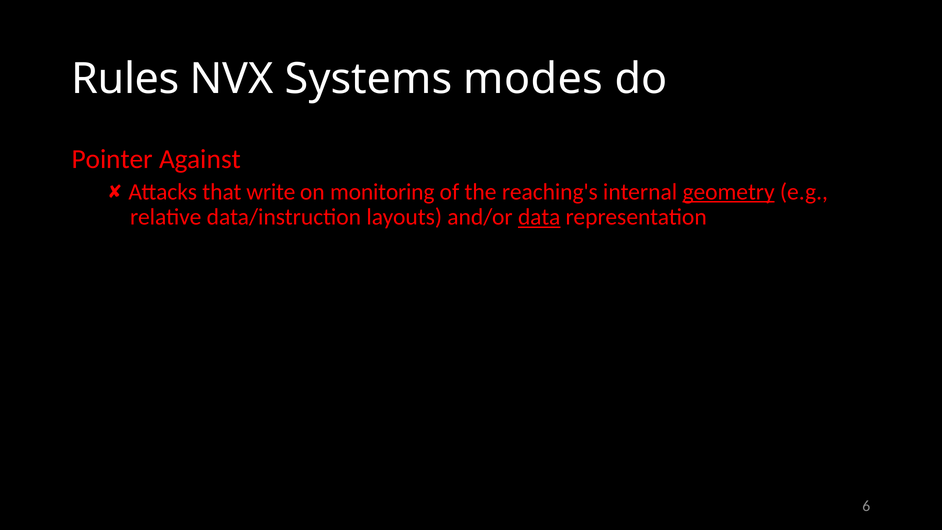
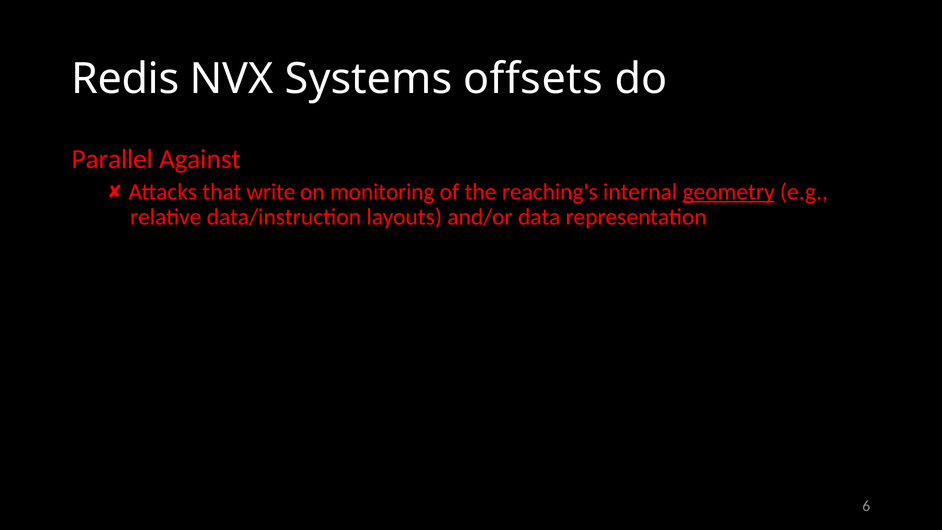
Rules: Rules -> Redis (125, 79)
modes: modes -> offsets (533, 79)
Pointer: Pointer -> Parallel (112, 159)
data underline: present -> none (539, 217)
